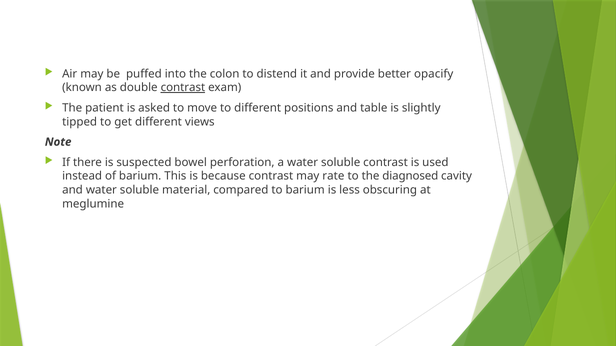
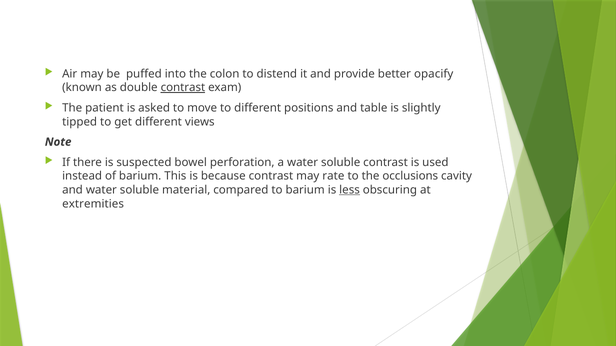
diagnosed: diagnosed -> occlusions (410, 176)
less underline: none -> present (350, 190)
meglumine: meglumine -> extremities (93, 204)
